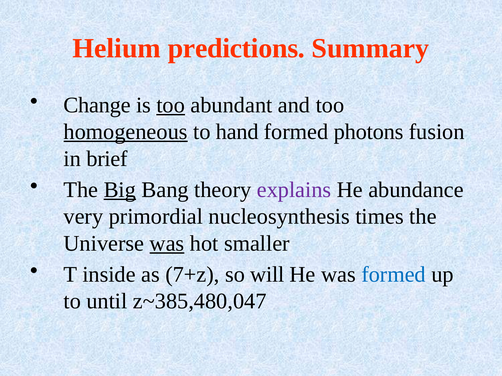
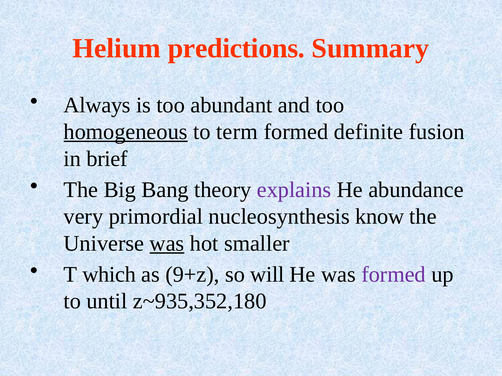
Change: Change -> Always (97, 105)
too underline: present -> none (171, 105)
hand: hand -> term (237, 132)
photons: photons -> definite (368, 132)
Big underline: present -> none (120, 190)
times: times -> know (380, 217)
inside: inside -> which (109, 275)
7+z: 7+z -> 9+z (192, 275)
formed colour: blue -> purple (394, 275)
z~385,480,047: z~385,480,047 -> z~935,352,180 (200, 302)
